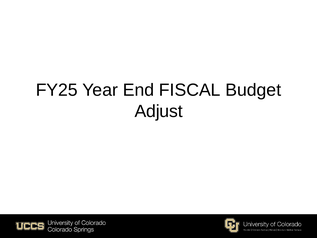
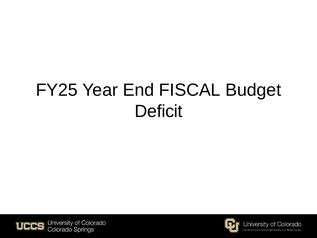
Adjust: Adjust -> Deficit (159, 111)
